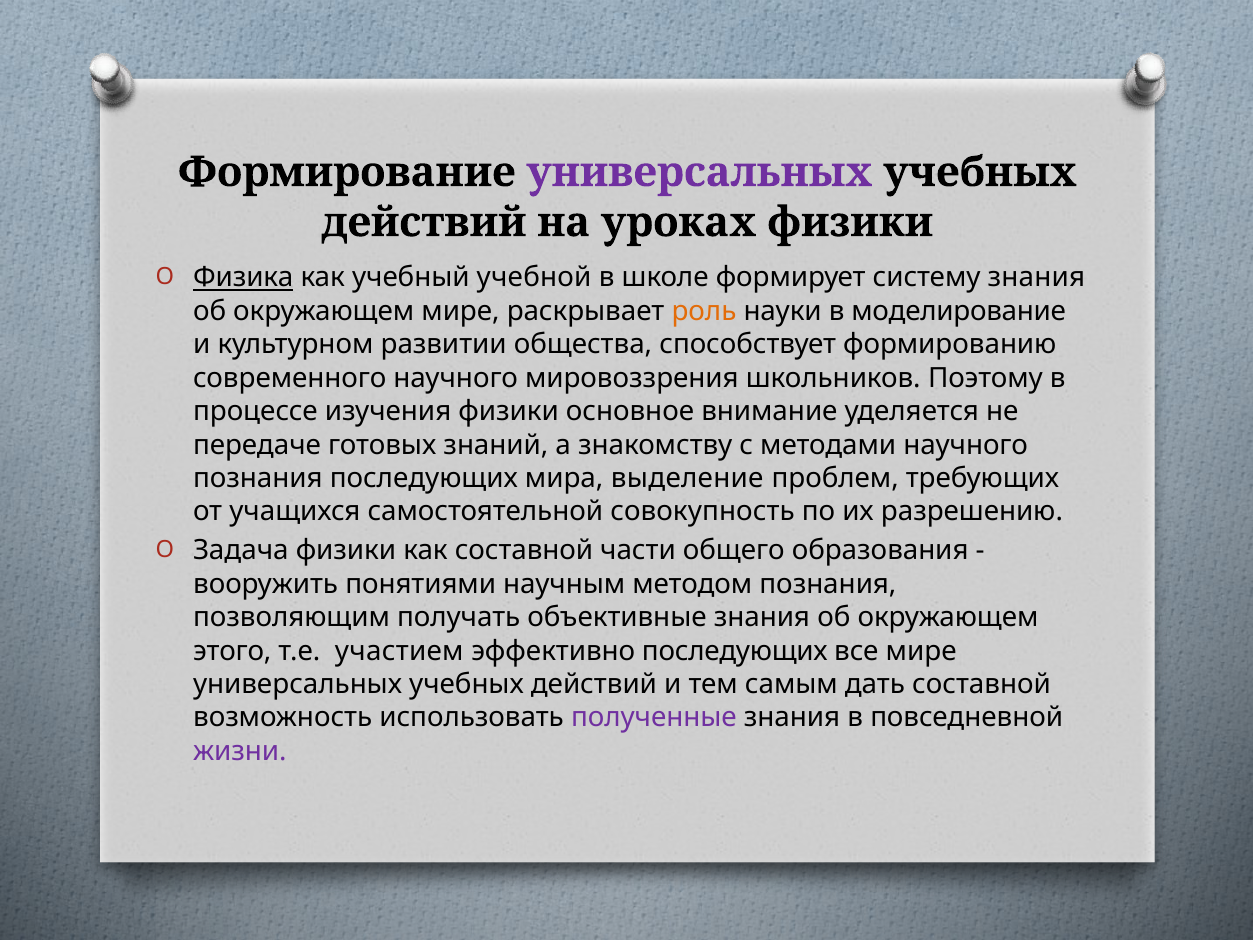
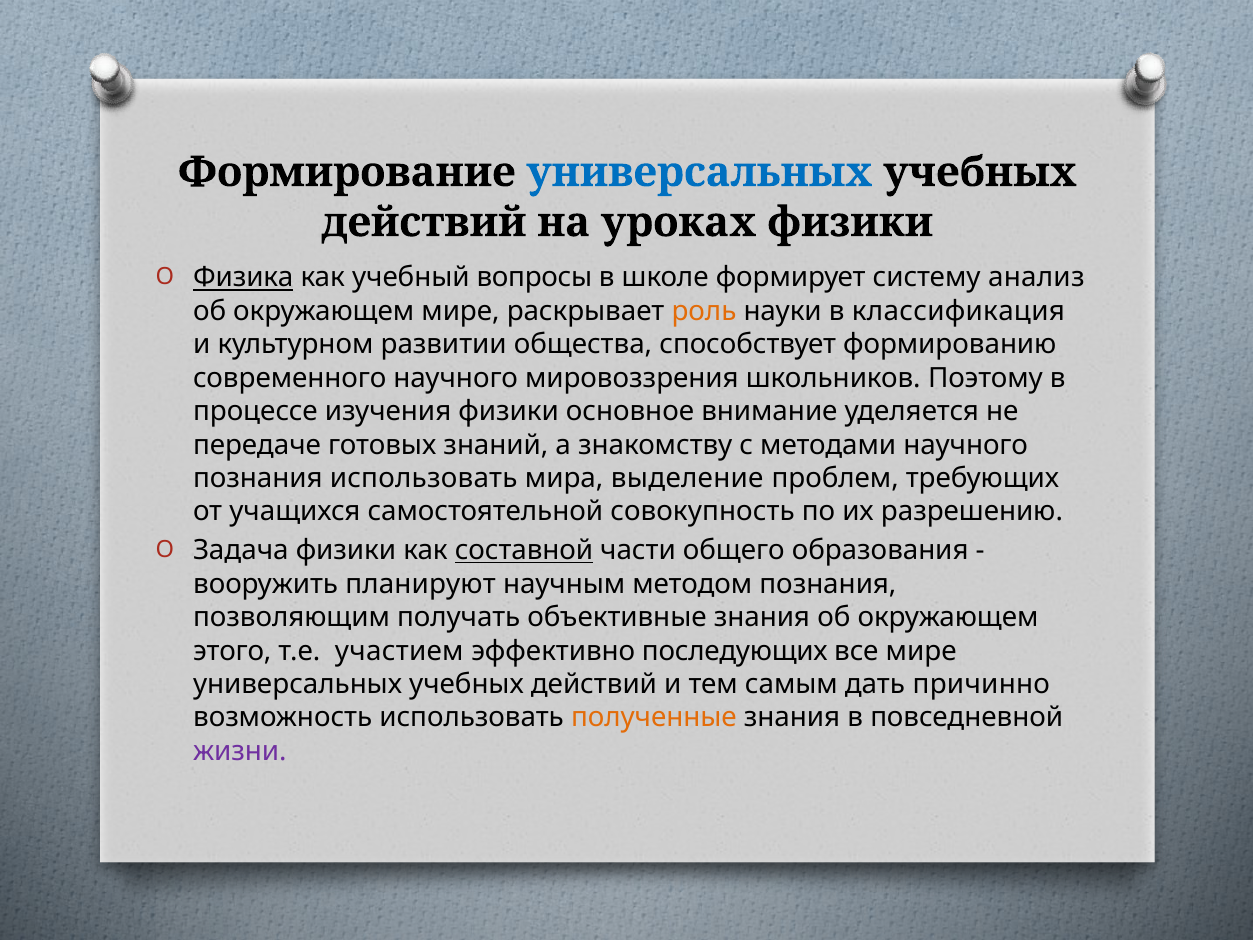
универсальных colour: purple -> blue (699, 172)
учебной: учебной -> вопросы (534, 278)
систему знания: знания -> анализ (1036, 278)
моделирование: моделирование -> классификация (958, 311)
познания последующих: последующих -> использовать (424, 478)
составной underline: none -> present (524, 550)
понятиями: понятиями -> планируют (421, 584)
дать составной: составной -> причинно (981, 684)
полученные colour: purple -> orange (654, 717)
